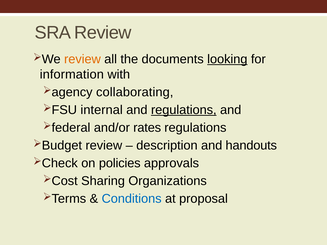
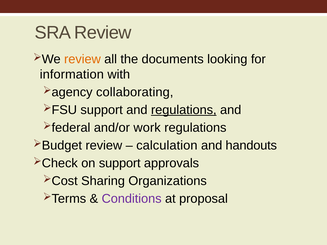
looking underline: present -> none (227, 59)
internal: internal -> support (102, 110)
rates: rates -> work (147, 128)
description: description -> calculation (167, 146)
on policies: policies -> support (120, 163)
Conditions colour: blue -> purple (132, 199)
